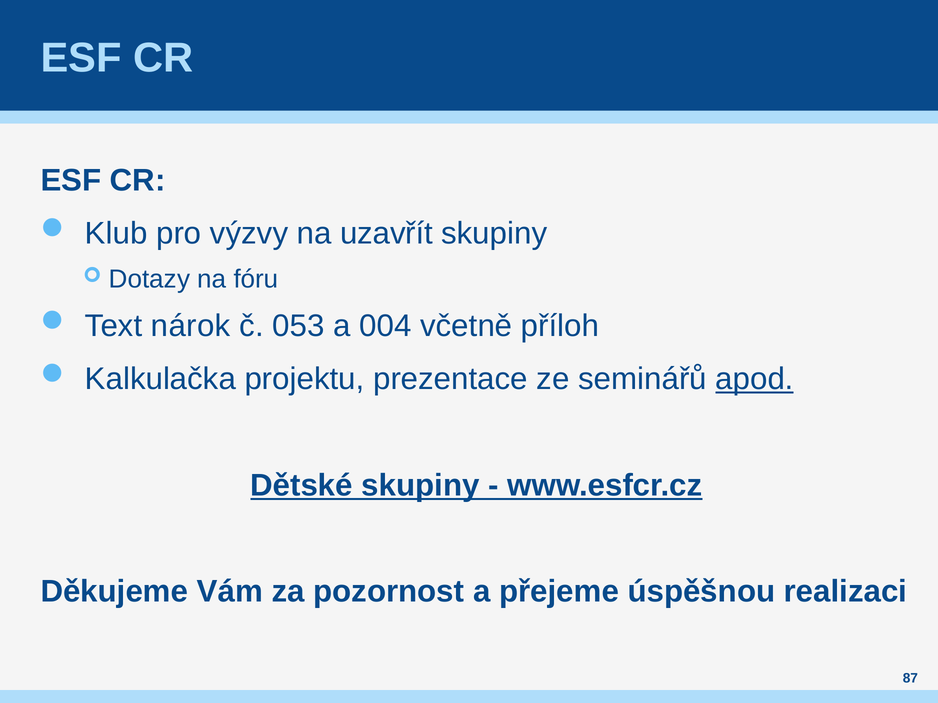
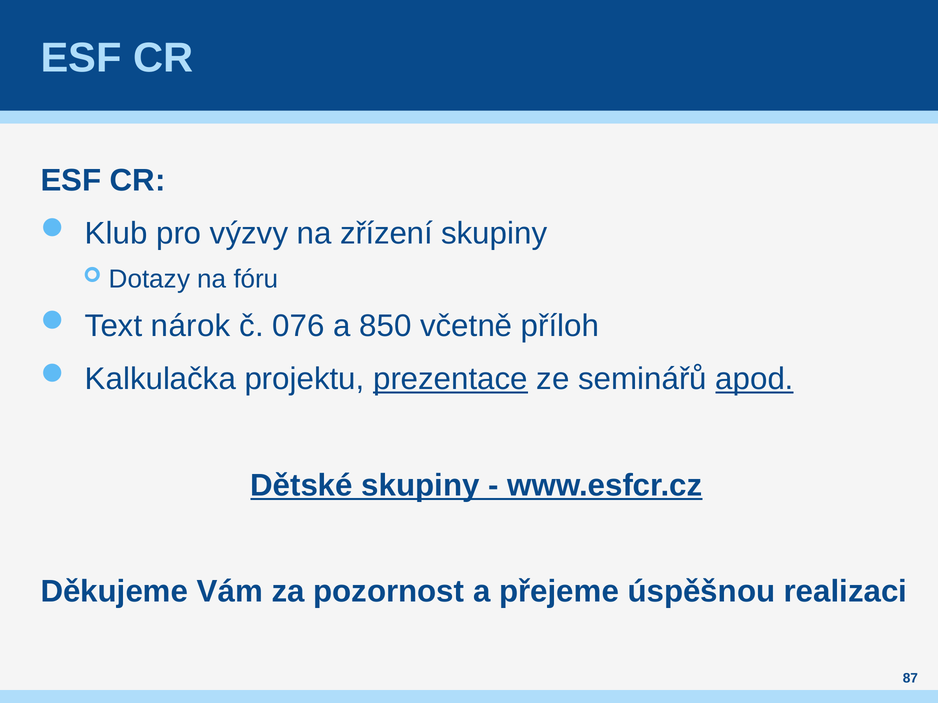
uzavřít: uzavřít -> zřízení (386, 234)
053: 053 -> 076 (299, 326)
004: 004 -> 850 (385, 326)
prezentace underline: none -> present (450, 379)
